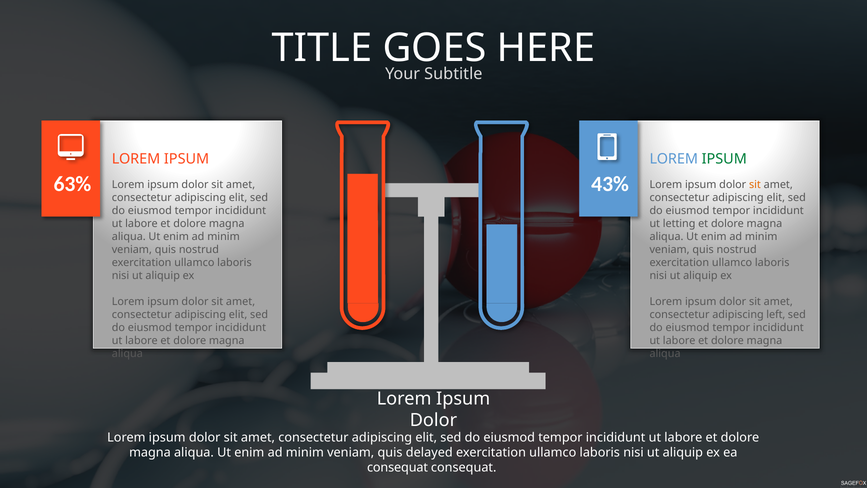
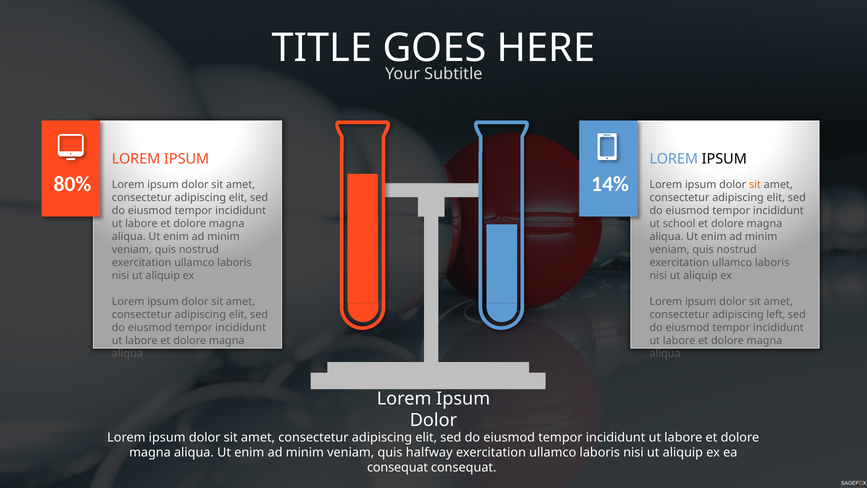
IPSUM colour: green -> black (724, 159)
63%: 63% -> 80% (72, 184)
43%: 43% -> 14% (610, 184)
letting: letting -> school (679, 223)
delayed: delayed -> halfway (429, 452)
